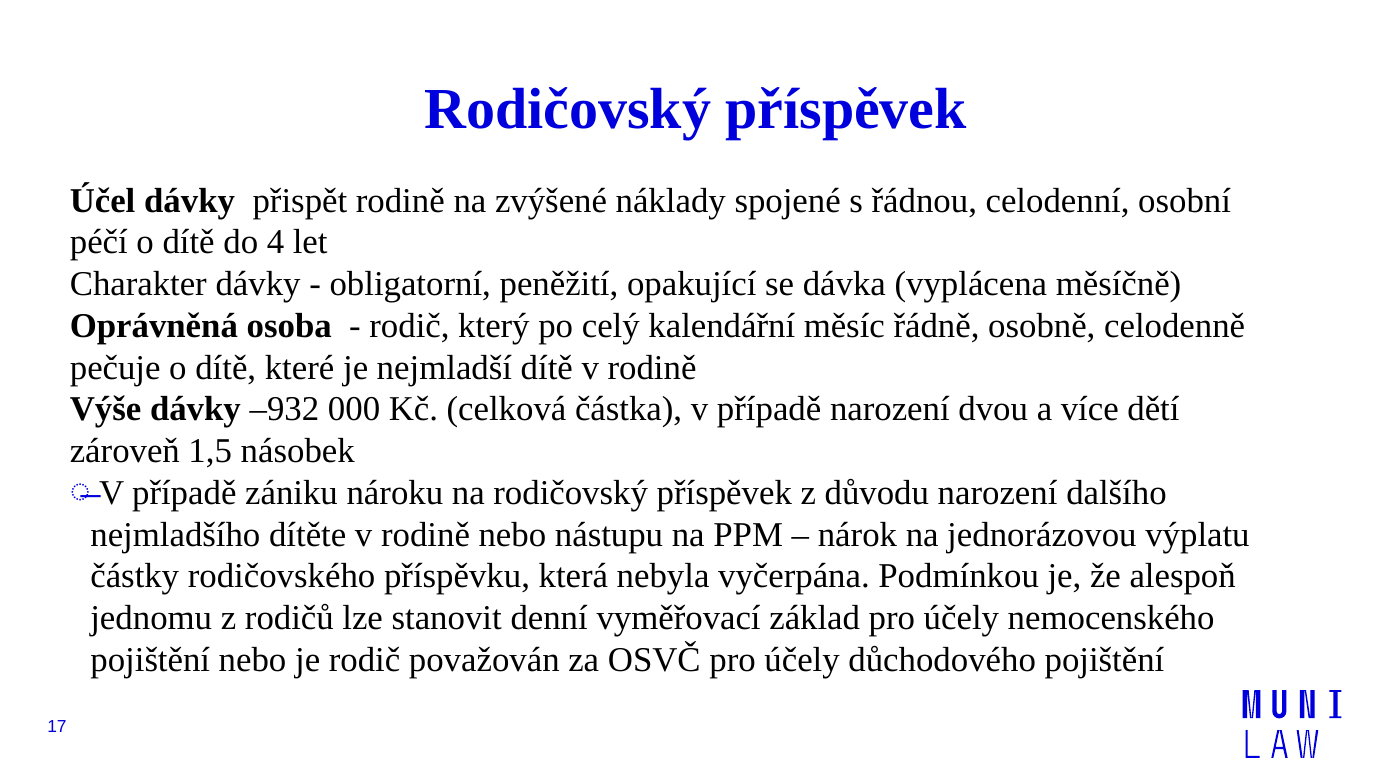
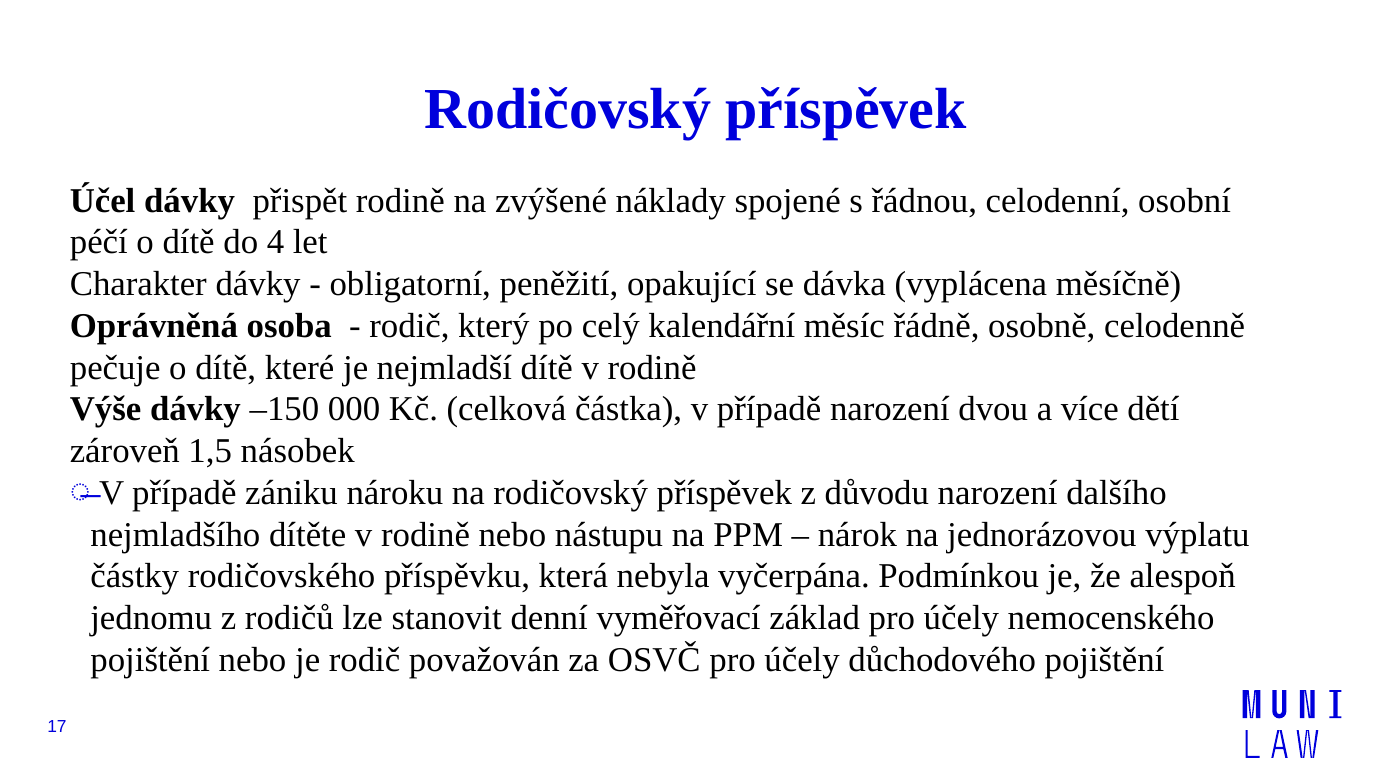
–932: –932 -> –150 (284, 409)
